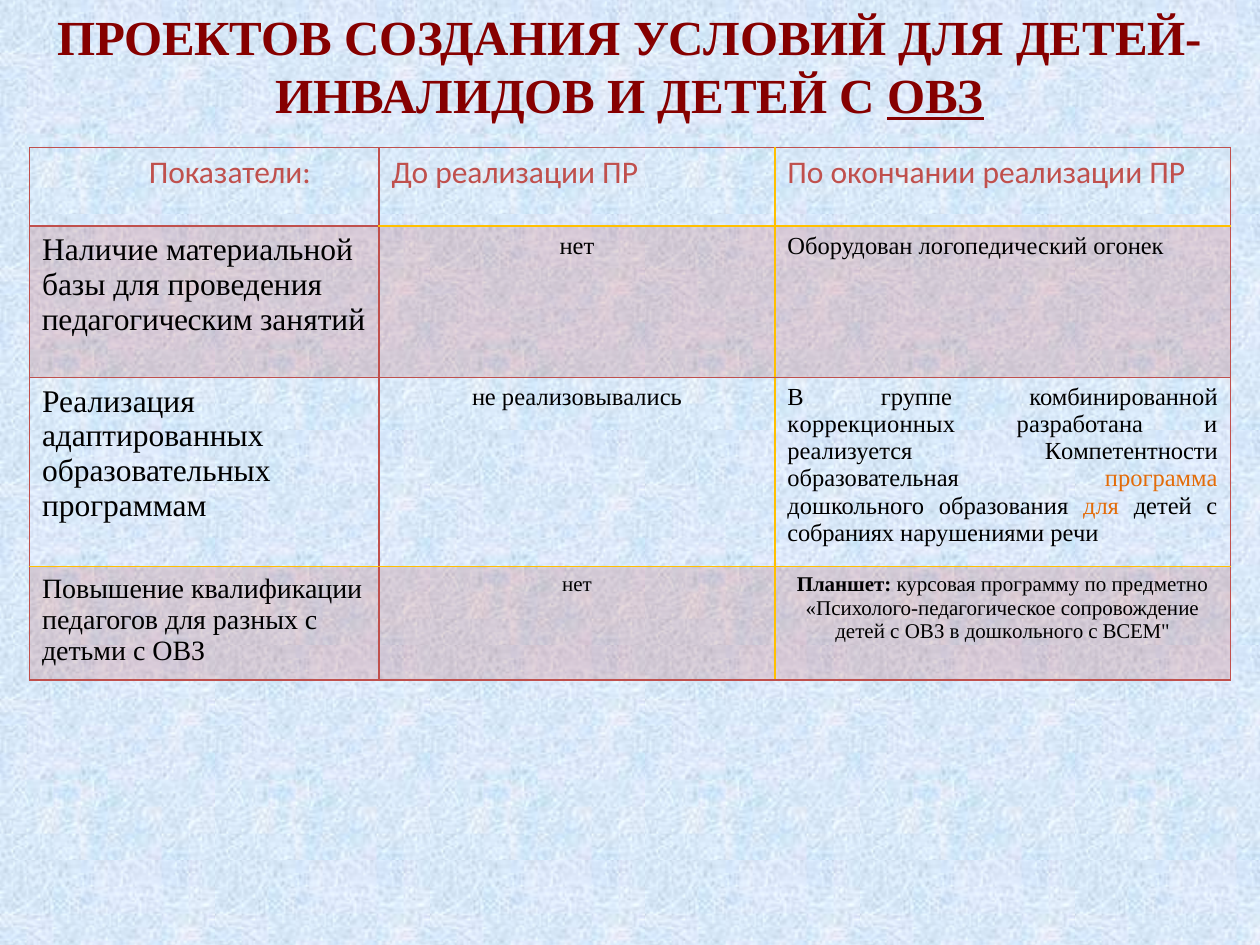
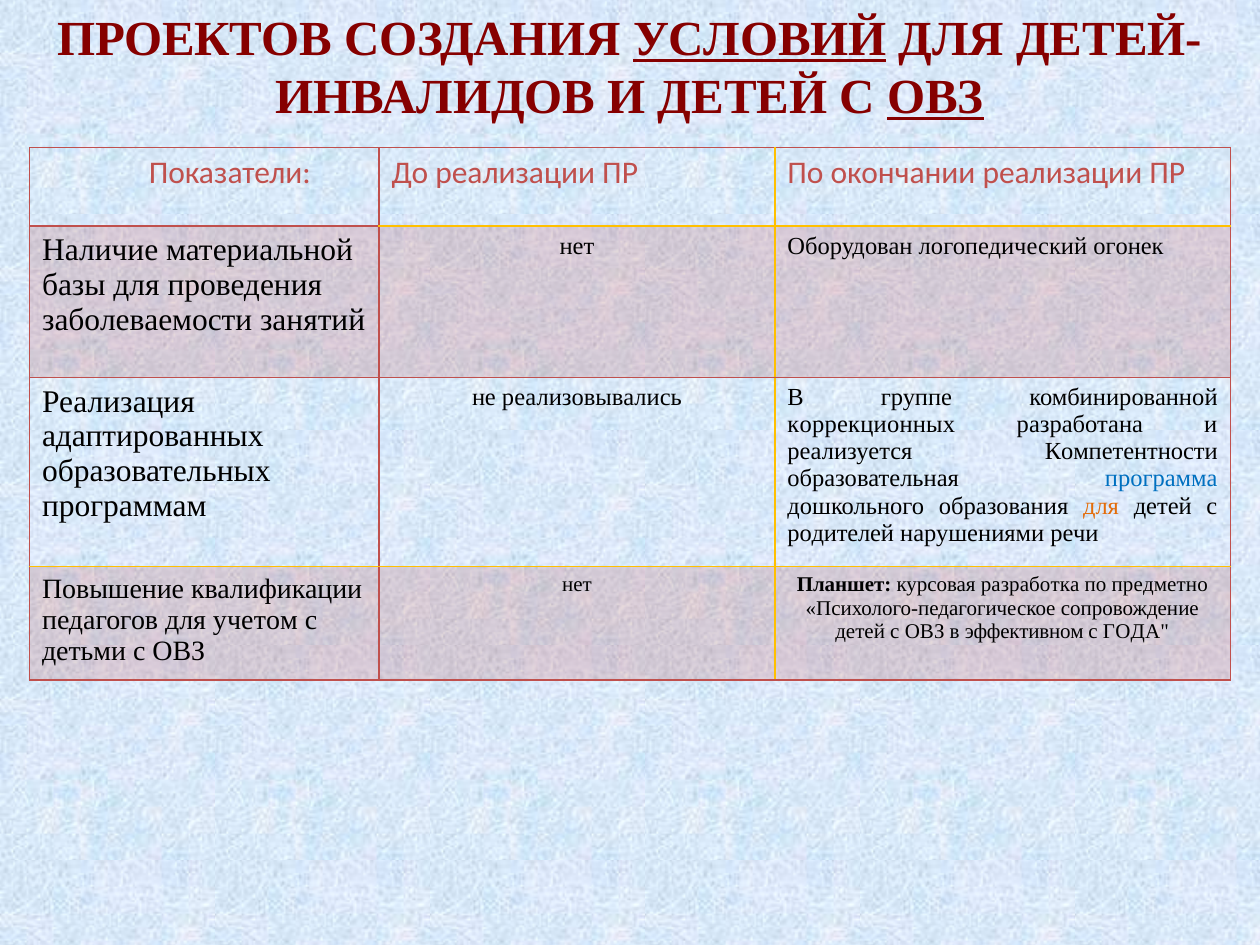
УСЛОВИЙ underline: none -> present (760, 39)
педагогическим: педагогическим -> заболеваемости (147, 320)
программа colour: orange -> blue (1161, 479)
собраниях: собраниях -> родителей (841, 533)
программу: программу -> разработка (1030, 585)
разных: разных -> учетом (255, 620)
в дошкольного: дошкольного -> эффективном (1024, 631)
ВСЕМ: ВСЕМ -> ГОДА (1136, 631)
